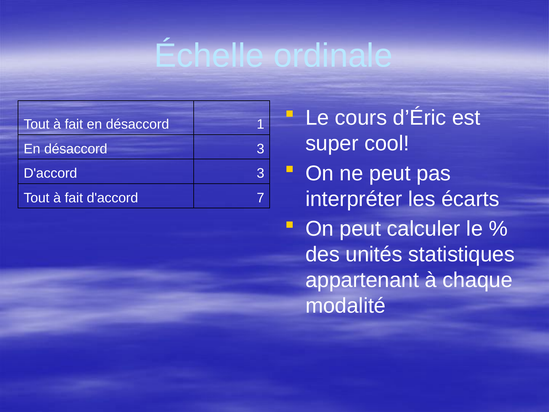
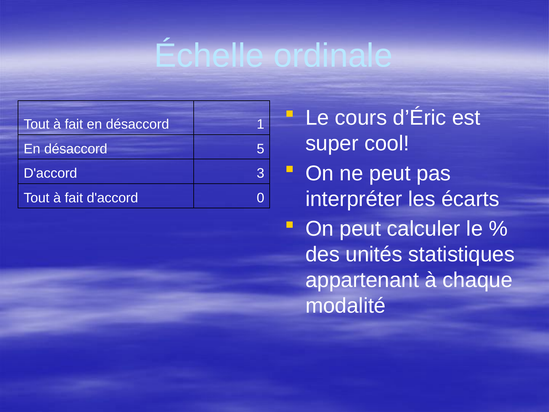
désaccord 3: 3 -> 5 (260, 149)
7: 7 -> 0 (260, 198)
